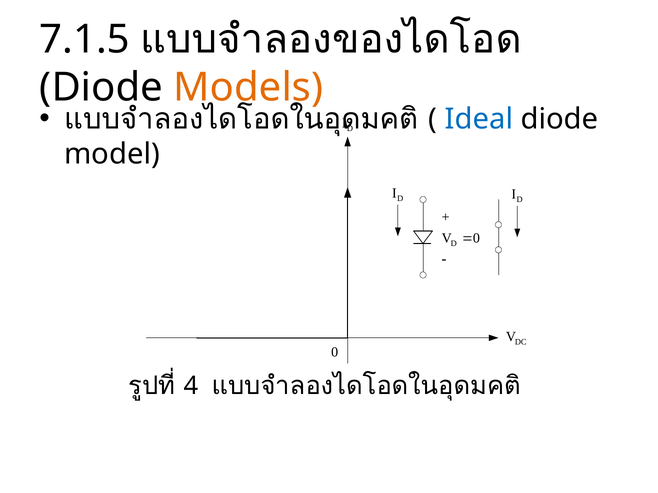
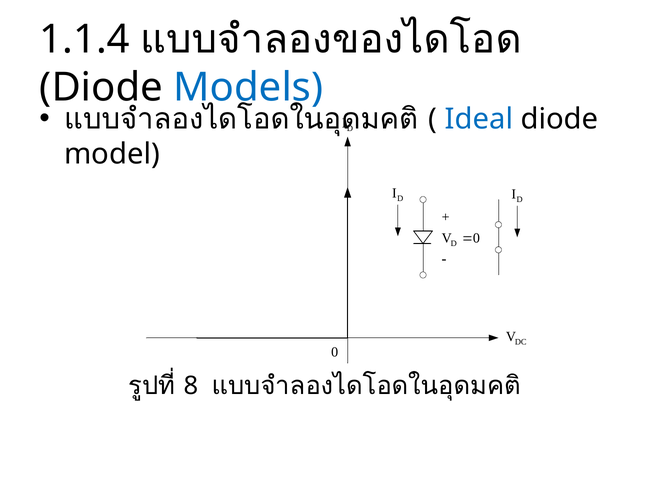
7.1.5: 7.1.5 -> 1.1.4 (85, 40)
Models colour: orange -> blue (248, 88)
4: 4 -> 8 (191, 386)
